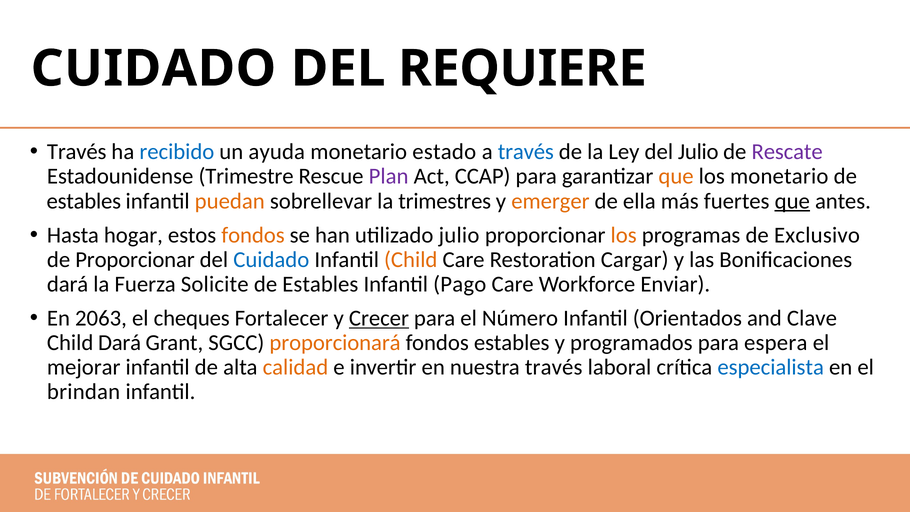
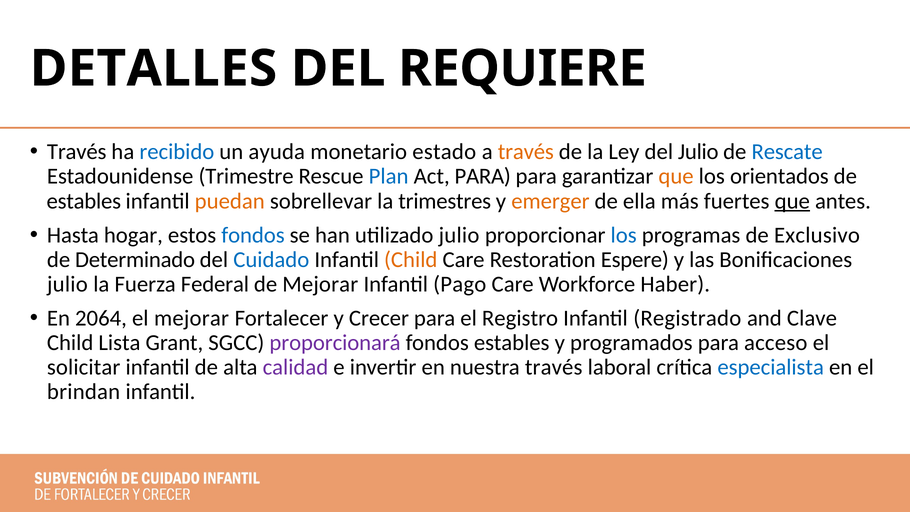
CUIDADO: CUIDADO -> DETALLES (154, 69)
través colour: blue -> orange (526, 152)
Rescate colour: purple -> blue (787, 152)
Plan colour: purple -> blue (389, 176)
Act CCAP: CCAP -> PARA (483, 176)
los monetario: monetario -> orientados (779, 176)
fondos colour: orange -> blue (253, 235)
los colour: orange -> blue (624, 235)
de Proporcionar: Proporcionar -> Determinado (135, 260)
Cargar: Cargar -> Espere (635, 260)
dará: dará -> julio (67, 284)
Solicite: Solicite -> Federal (215, 284)
Estables: Estables -> Mejorar (320, 284)
Enviar: Enviar -> Haber (675, 284)
2063: 2063 -> 2064 (101, 318)
el cheques: cheques -> mejorar (192, 318)
Crecer underline: present -> none (379, 318)
Número: Número -> Registro (520, 318)
Orientados: Orientados -> Registrado (687, 318)
Child Dará: Dará -> Lista (119, 343)
proporcionará colour: orange -> purple (335, 343)
espera: espera -> acceso (776, 343)
mejorar: mejorar -> solicitar (84, 367)
calidad colour: orange -> purple (295, 367)
